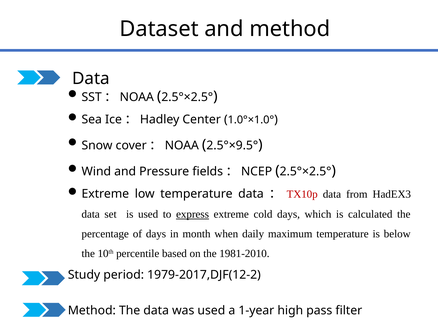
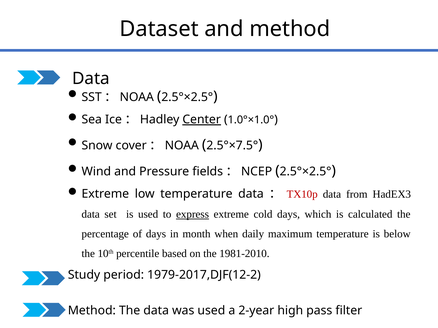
Center underline: none -> present (202, 120)
2.5°×9.5°: 2.5°×9.5° -> 2.5°×7.5° (232, 146)
1-year: 1-year -> 2-year (256, 311)
